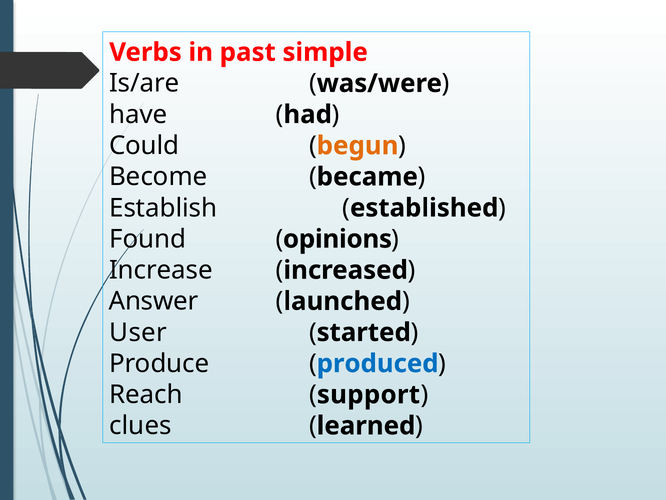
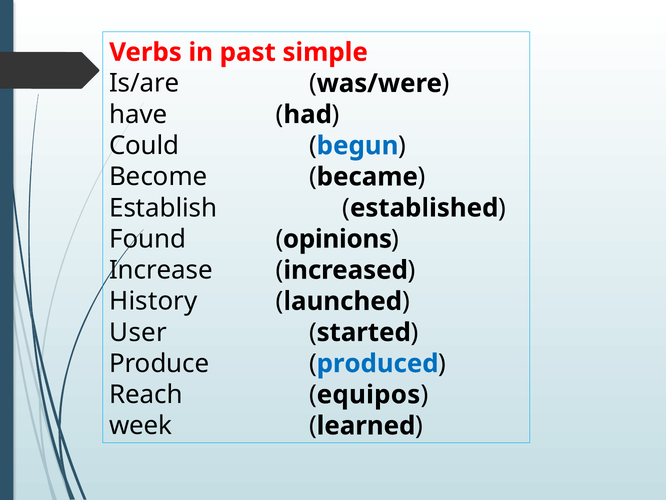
begun colour: orange -> blue (358, 146)
Answer: Answer -> History (153, 301)
support: support -> equipos (368, 394)
clues: clues -> week (141, 425)
